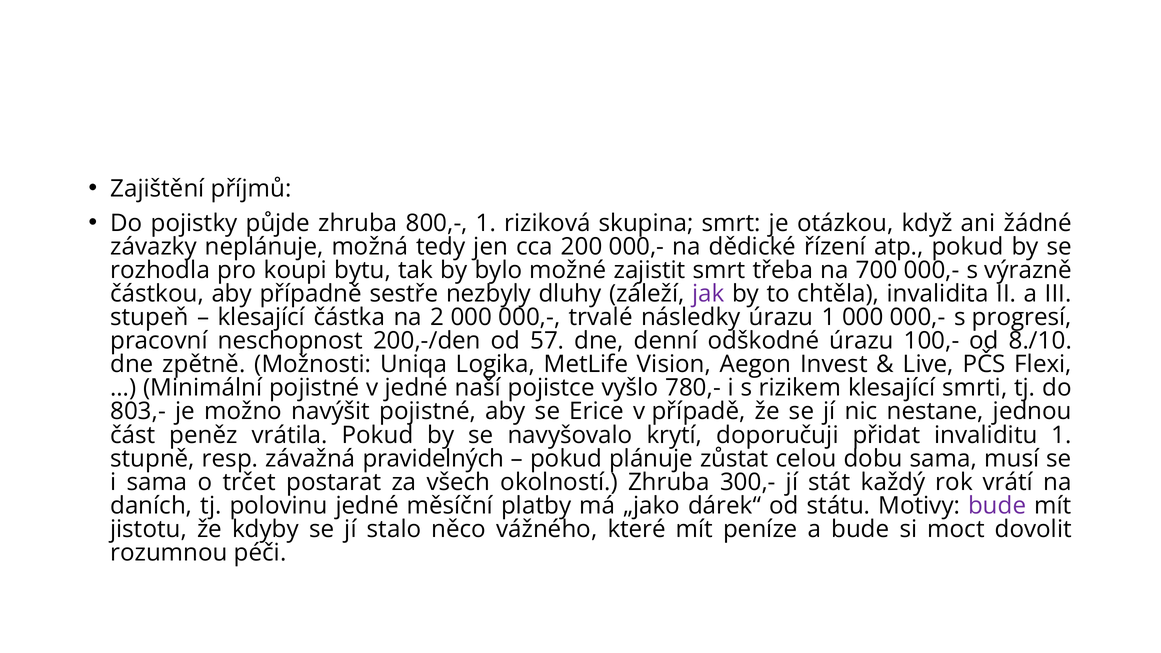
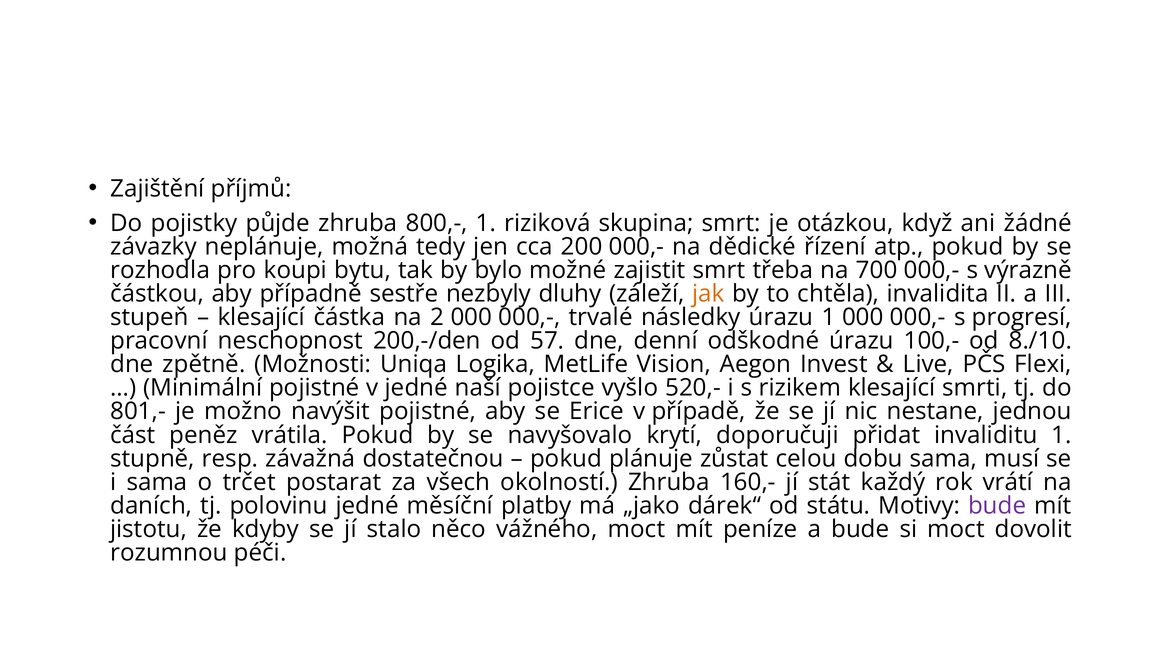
jak colour: purple -> orange (708, 294)
780,-: 780,- -> 520,- (693, 388)
803,-: 803,- -> 801,- (138, 412)
pravidelných: pravidelných -> dostatečnou (433, 459)
300,-: 300,- -> 160,- (748, 482)
vážného které: které -> moct (636, 529)
